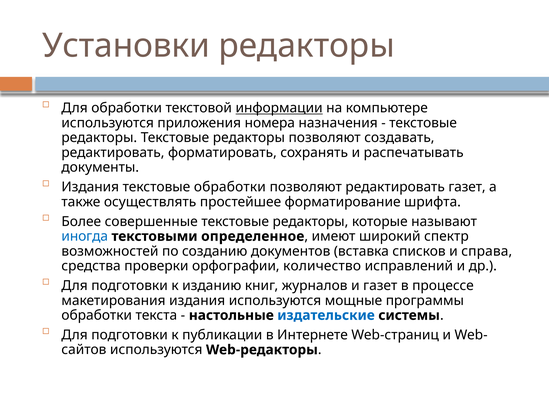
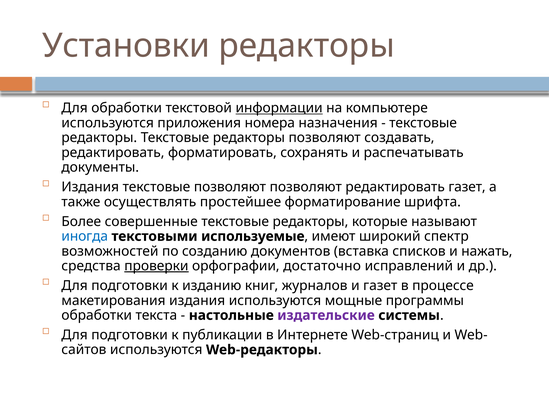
текстовые обработки: обработки -> позволяют (230, 187)
определенное: определенное -> используемые (253, 236)
справа: справа -> нажать (487, 251)
проверки underline: none -> present (156, 266)
количество: количество -> достаточно (322, 266)
издательские colour: blue -> purple (326, 315)
